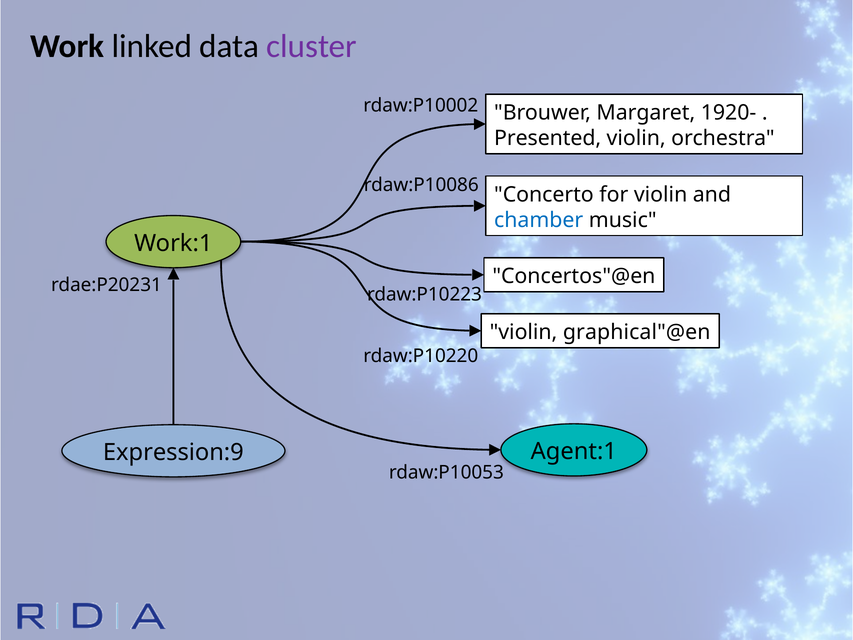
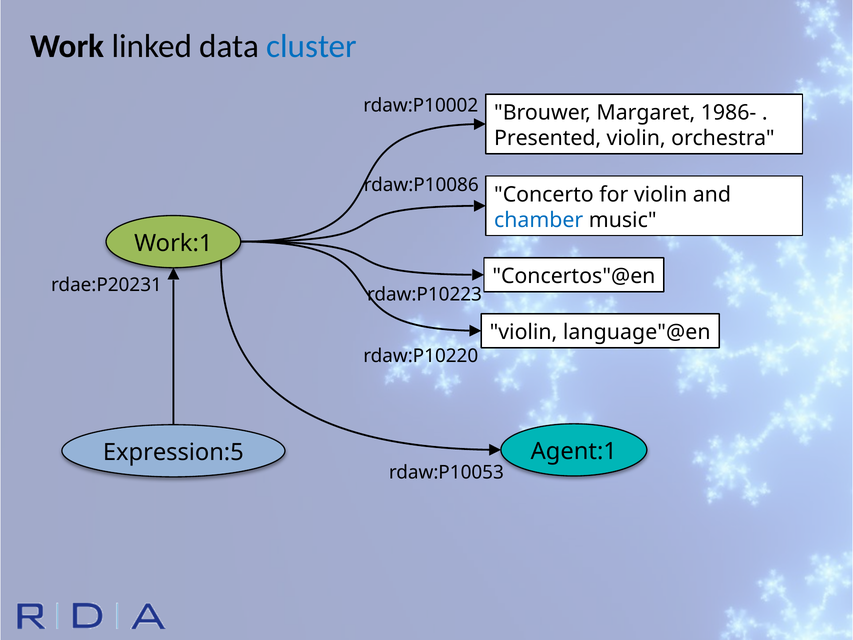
cluster colour: purple -> blue (312, 46)
1920-: 1920- -> 1986- (729, 113)
graphical"@en: graphical"@en -> language"@en (637, 332)
Expression:9: Expression:9 -> Expression:5 (173, 452)
